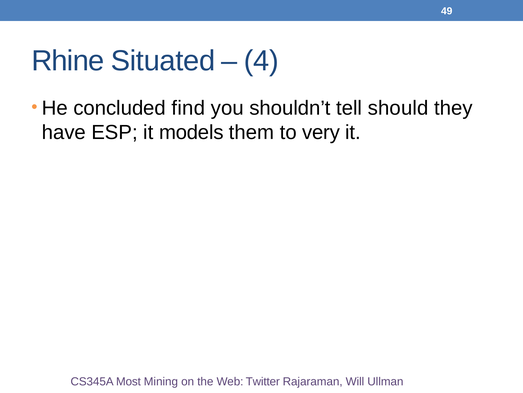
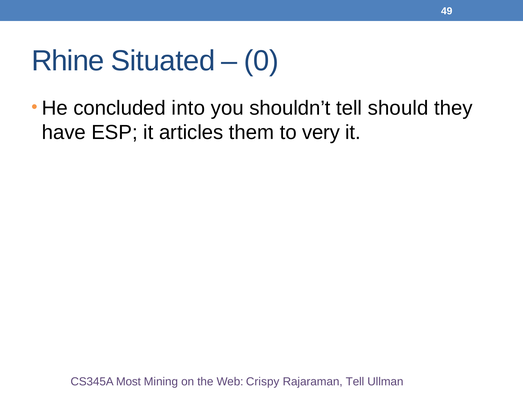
4: 4 -> 0 (261, 61)
find: find -> into (188, 108)
models: models -> articles (191, 132)
Twitter: Twitter -> Crispy (263, 381)
Rajaraman Will: Will -> Tell (355, 381)
